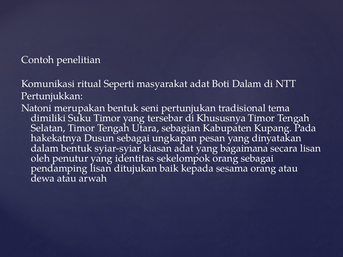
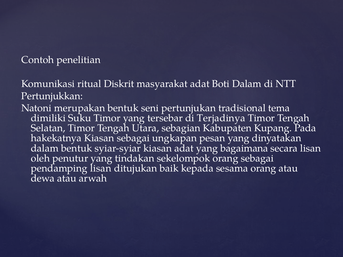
Seperti: Seperti -> Diskrit (119, 84)
Khususnya: Khususnya -> Terjadinya (221, 118)
hakekatnya Dusun: Dusun -> Kiasan (99, 138)
identitas: identitas -> tindakan (135, 158)
